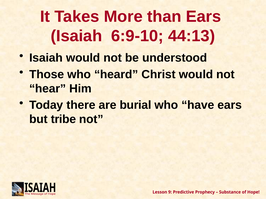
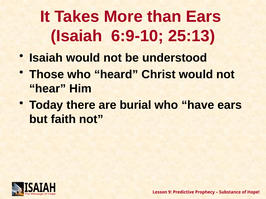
44:13: 44:13 -> 25:13 (192, 36)
tribe: tribe -> faith (63, 120)
